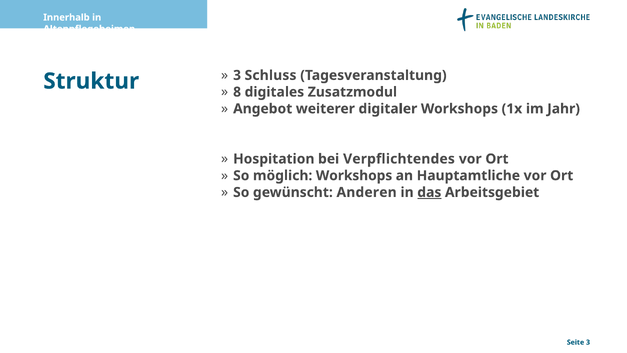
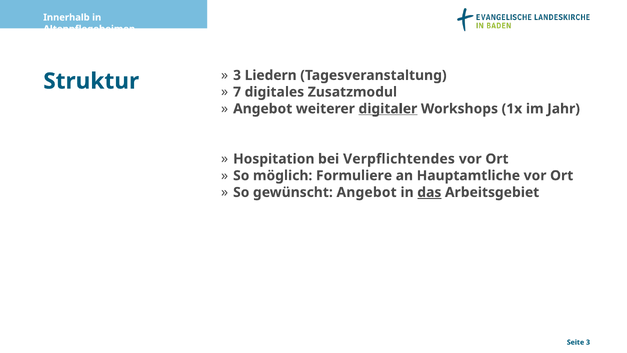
Schluss: Schluss -> Liedern (271, 75)
8: 8 -> 7 (237, 92)
digitaler underline: none -> present (388, 109)
möglich Workshops: Workshops -> Formuliere (354, 176)
gewünscht Anderen: Anderen -> Angebot (367, 192)
